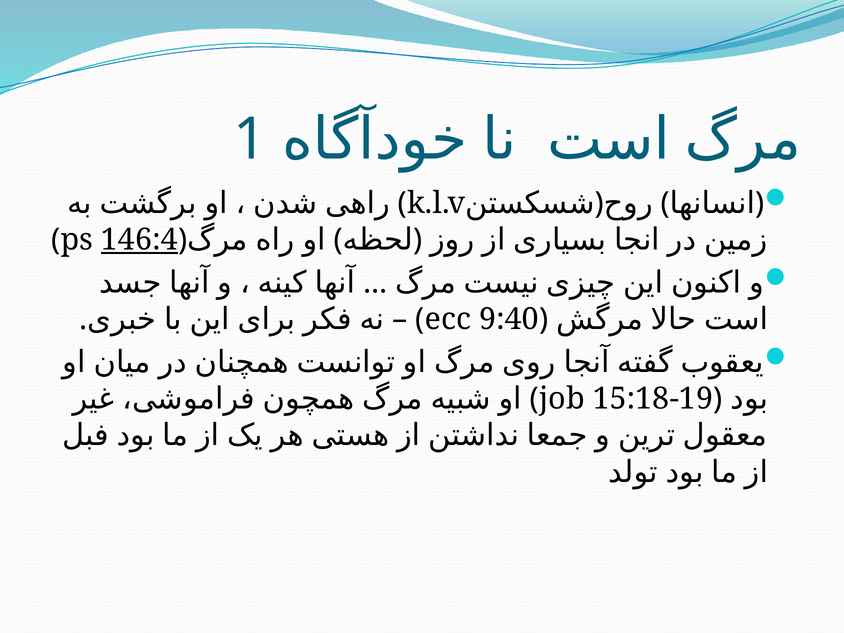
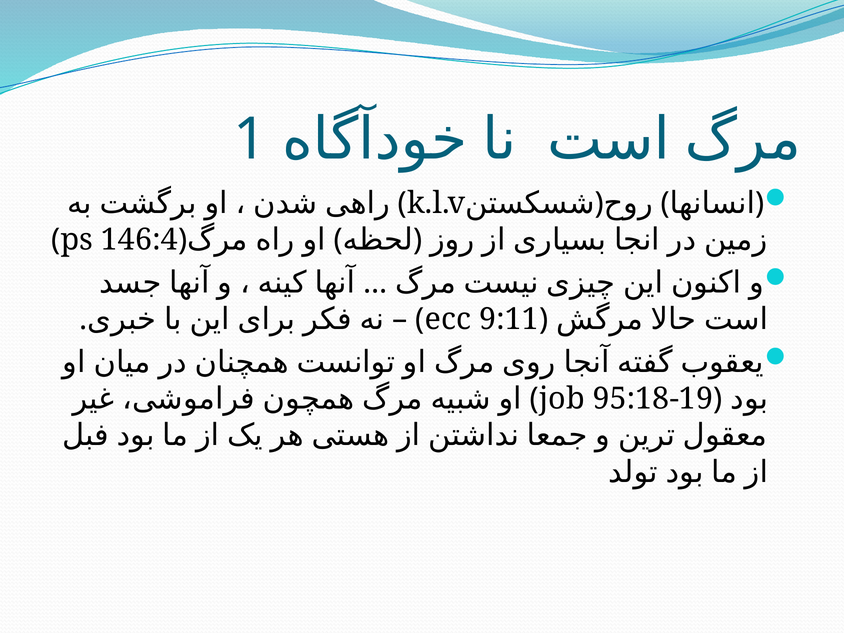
146:4 underline: present -> none (139, 240)
9:40: 9:40 -> 9:11 (509, 319)
15:18-19: 15:18-19 -> 95:18-19 (653, 399)
